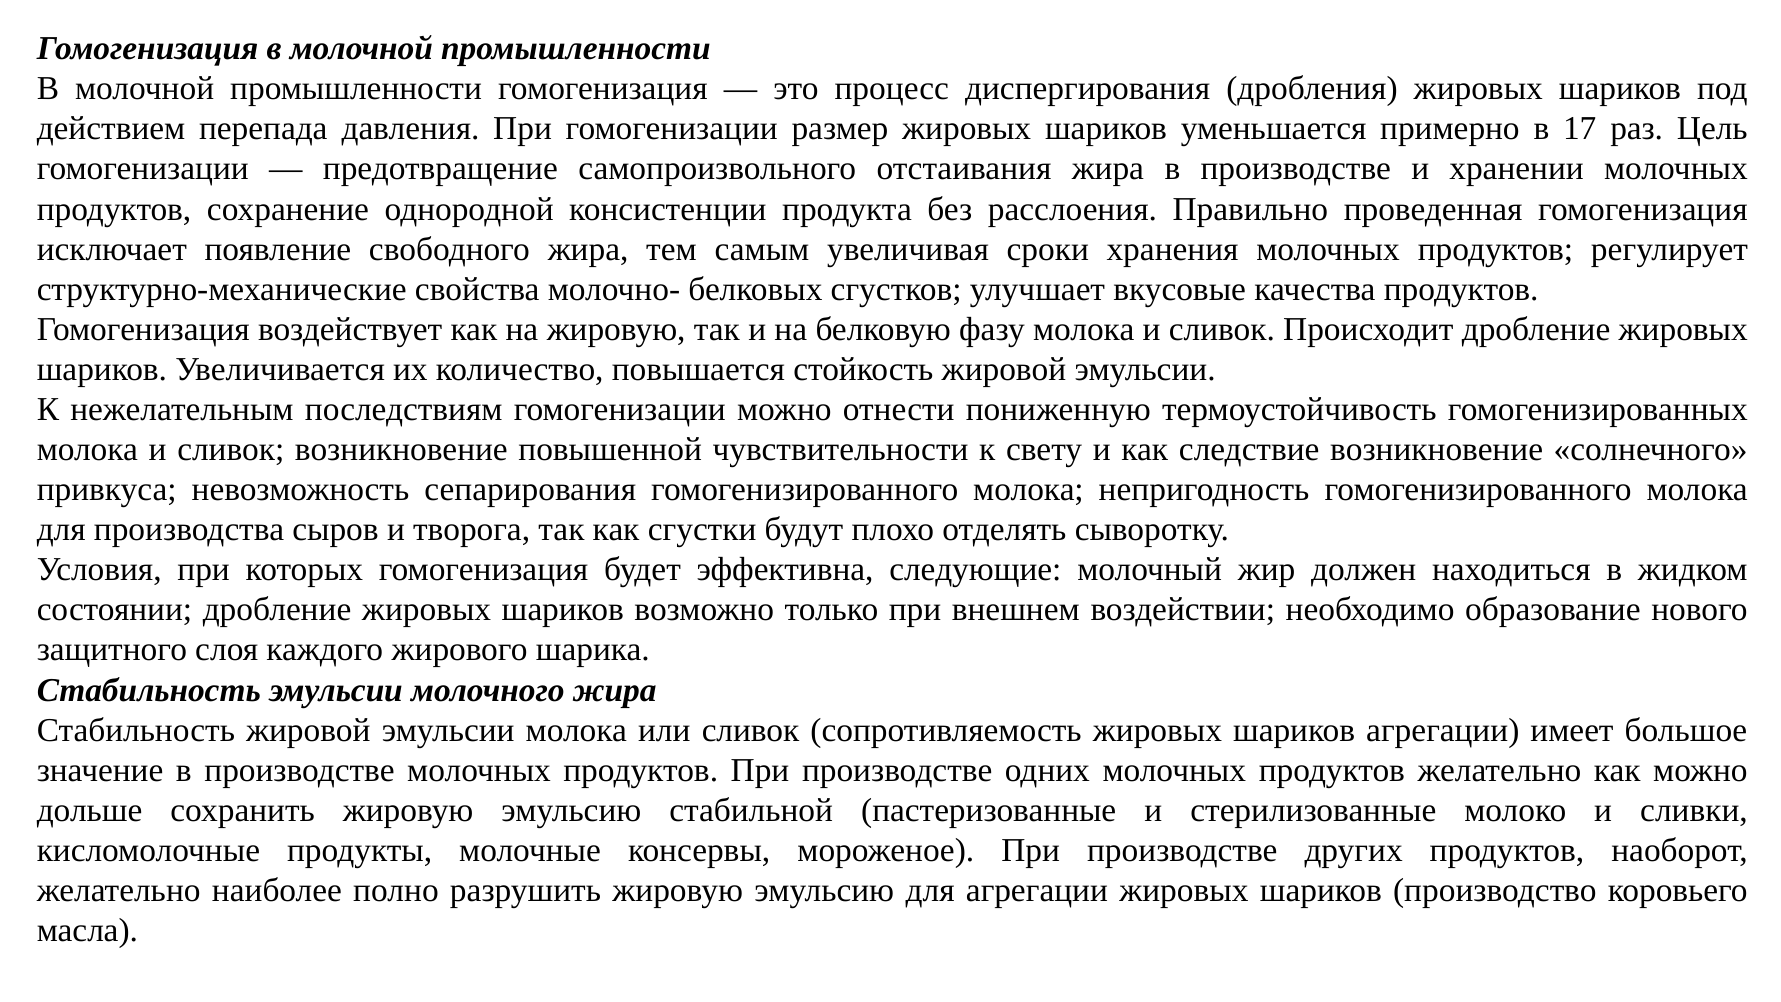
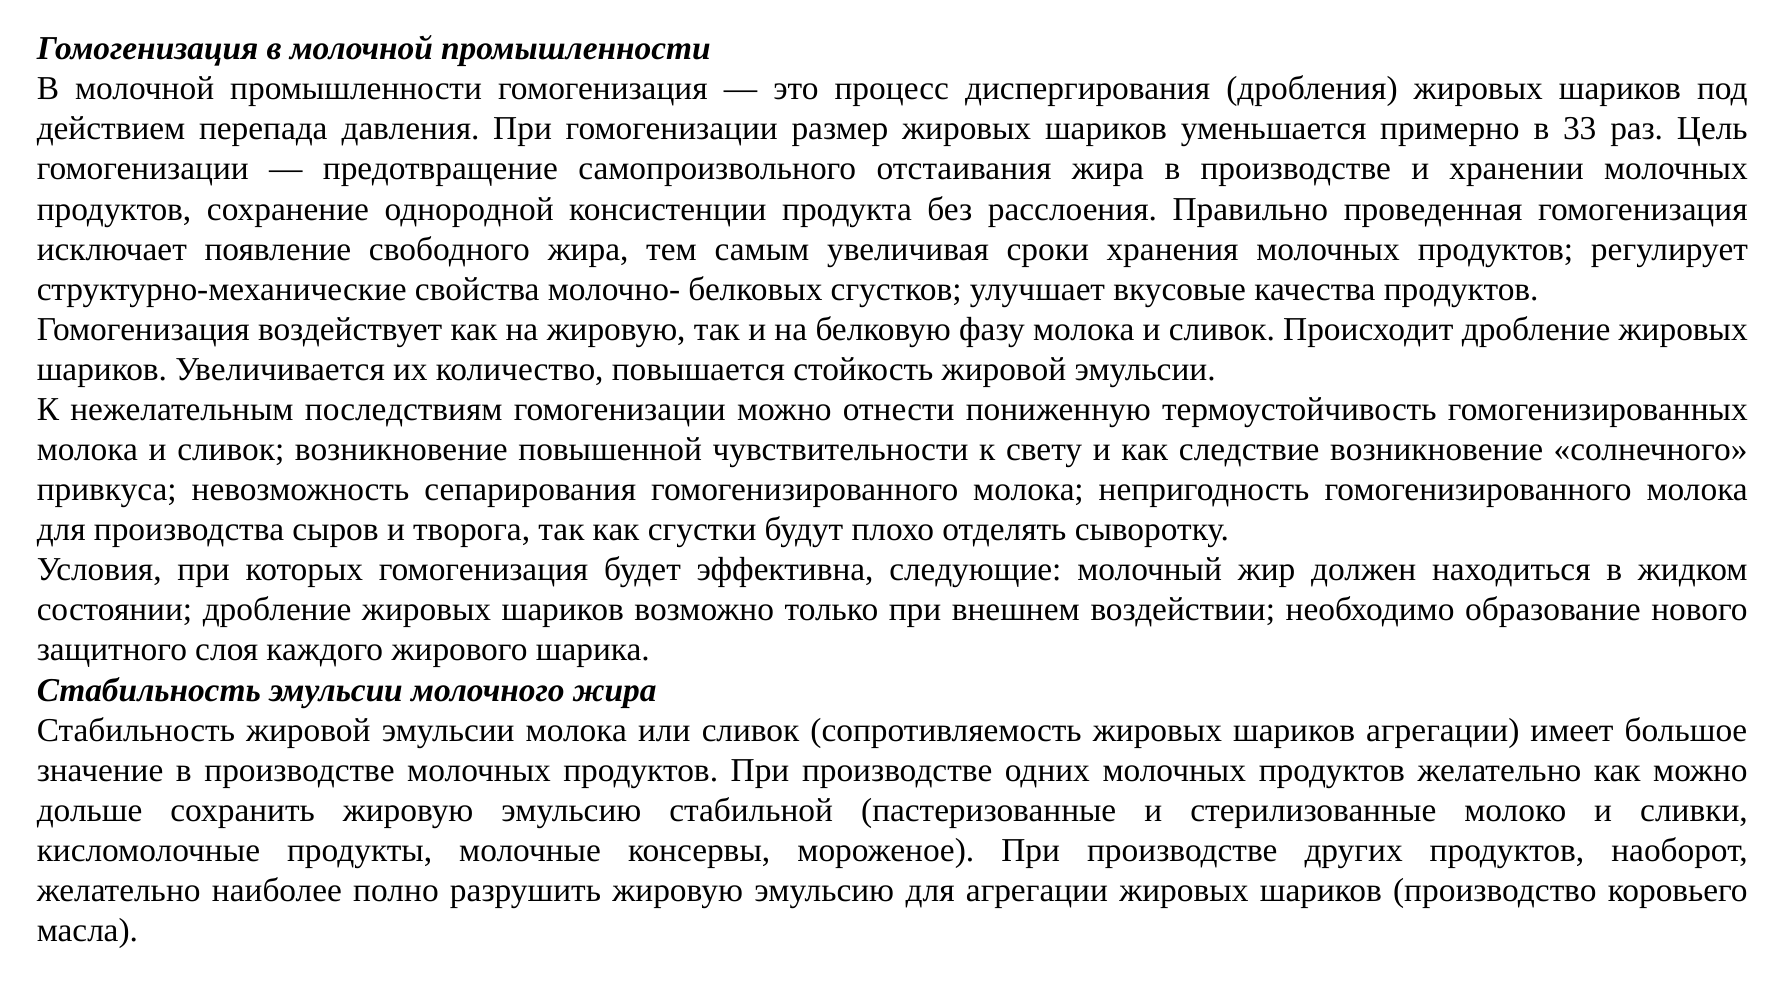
17: 17 -> 33 (1580, 129)
